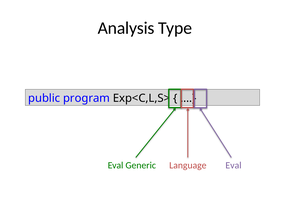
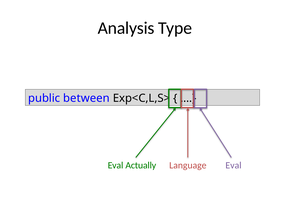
program: program -> between (86, 98)
Generic: Generic -> Actually (141, 166)
